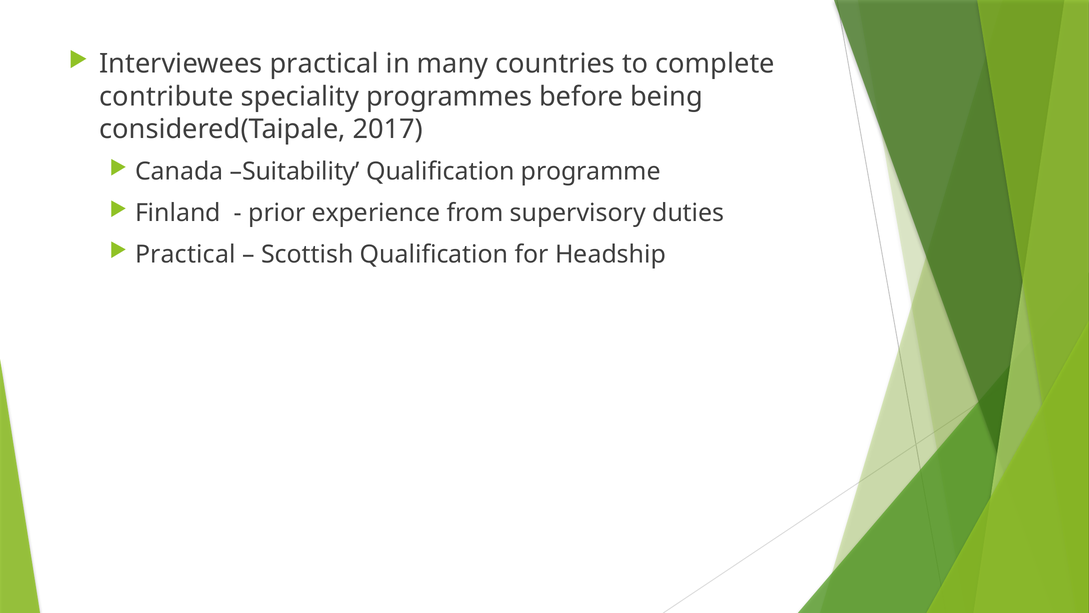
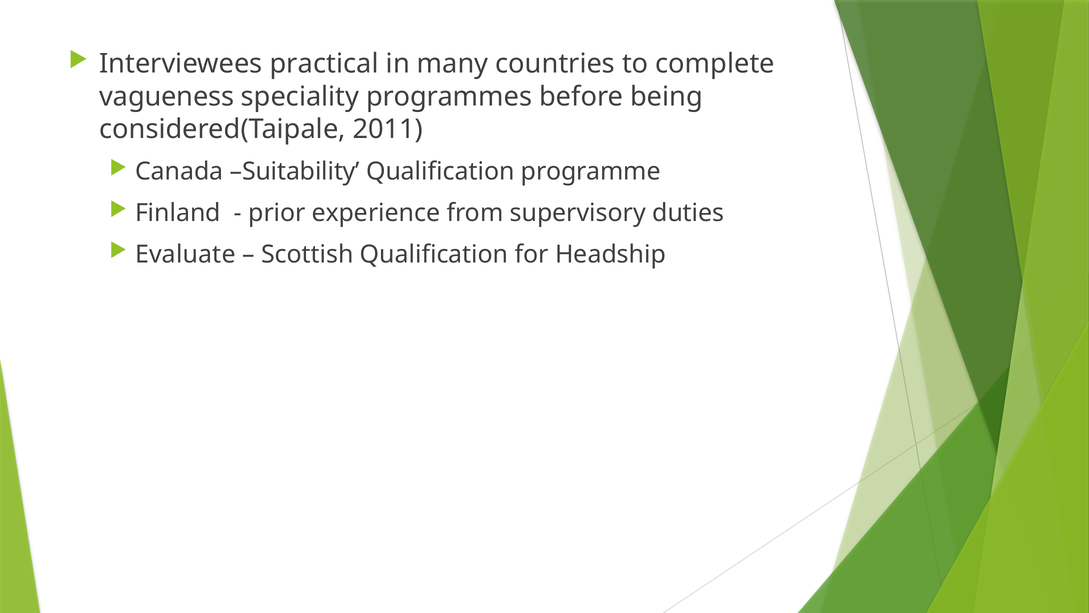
contribute: contribute -> vagueness (167, 96)
2017: 2017 -> 2011 (388, 129)
Practical: Practical -> Evaluate (185, 254)
